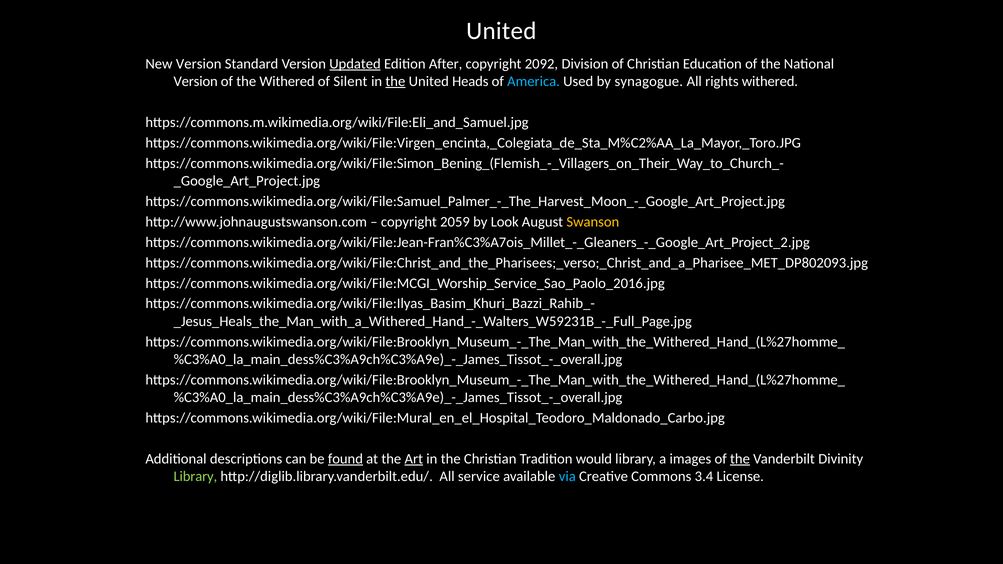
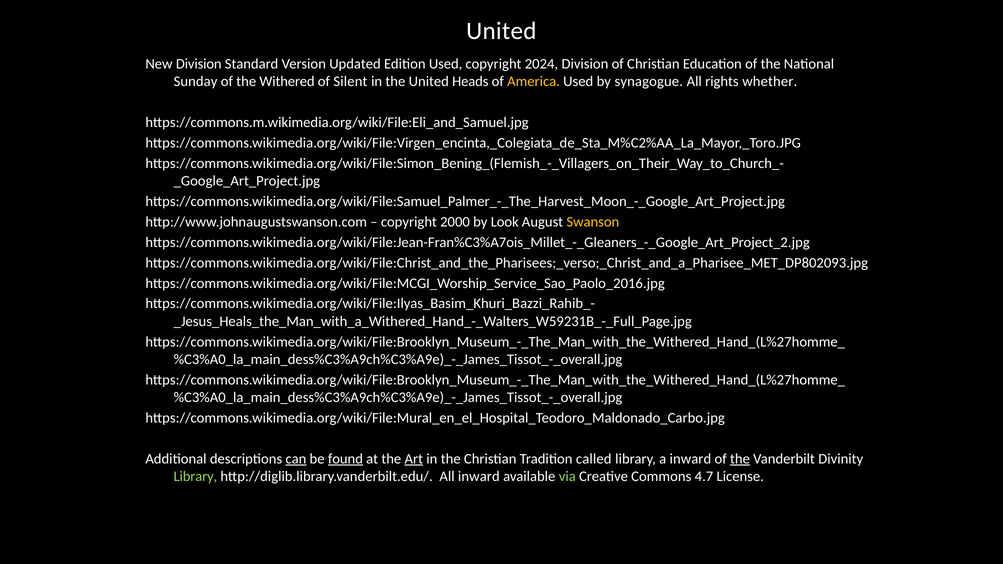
New Version: Version -> Division (199, 64)
Updated underline: present -> none (355, 64)
Edition After: After -> Used (446, 64)
2092: 2092 -> 2024 (541, 64)
Version: Version -> Sunday (196, 81)
the underline: present -> none (395, 81)
America colour: light blue -> yellow (534, 81)
rights withered: withered -> whether (770, 81)
2059: 2059 -> 2000 (455, 222)
can underline: none -> present (296, 459)
would: would -> called (594, 459)
a images: images -> inward (690, 459)
All service: service -> inward (479, 476)
via colour: light blue -> light green (567, 476)
3.4: 3.4 -> 4.7 (704, 476)
